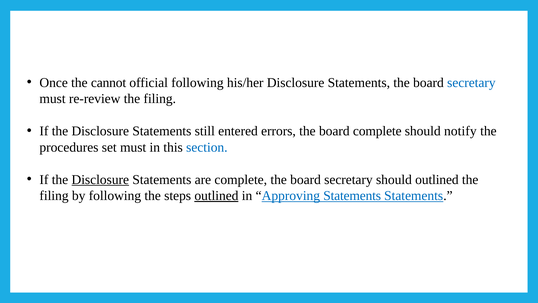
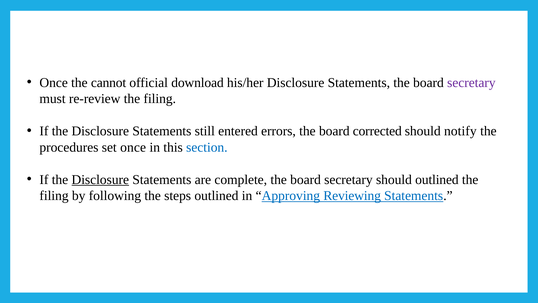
official following: following -> download (197, 83)
secretary colour: blue -> purple (471, 83)
board complete: complete -> corrected (377, 131)
set must: must -> once (133, 147)
outlined underline: present -> none (216, 195)
Approving Statements: Statements -> Reviewing (352, 195)
